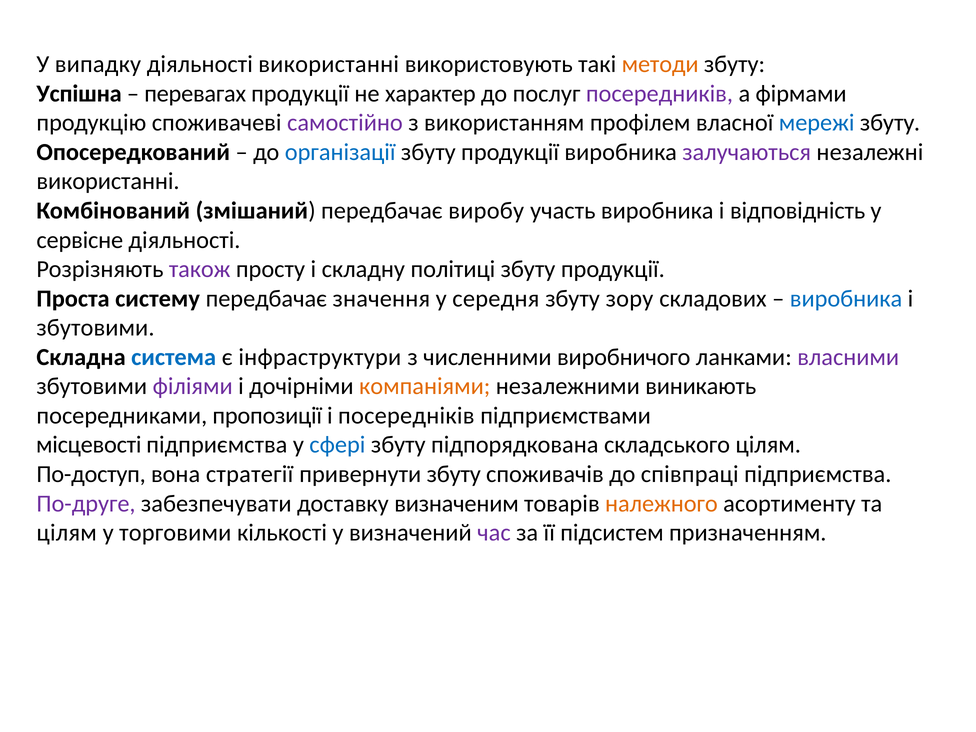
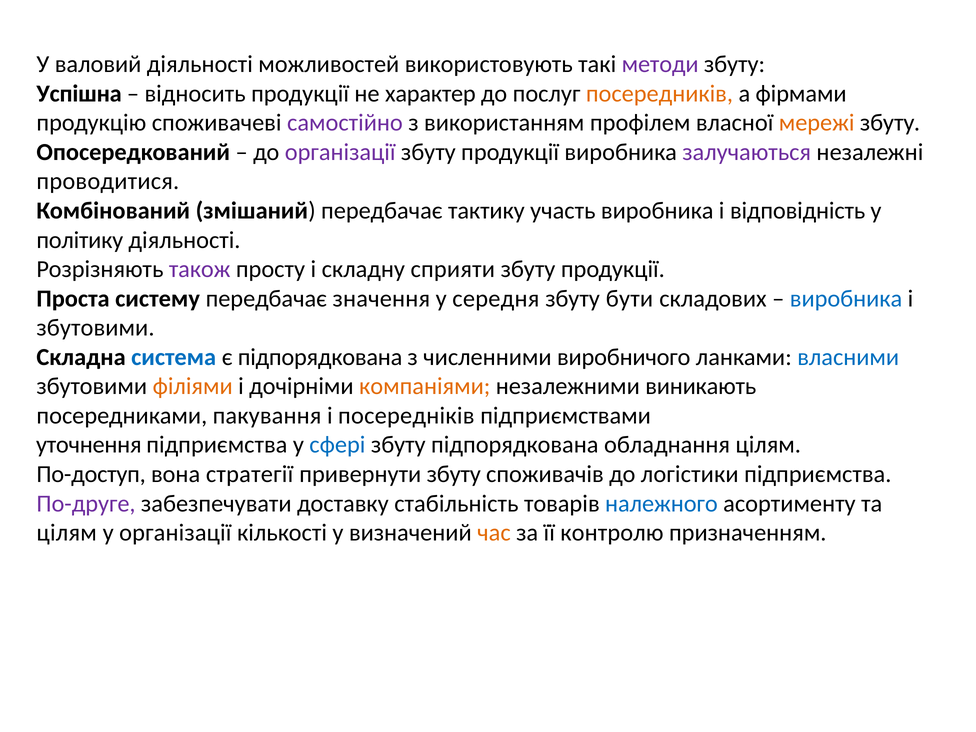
випадку: випадку -> валовий (98, 64)
діяльності використанні: використанні -> можливостей (329, 64)
методи colour: orange -> purple (660, 64)
перевагах: перевагах -> відносить (195, 94)
посередників colour: purple -> orange (659, 94)
мережі colour: blue -> orange (817, 123)
організації colour: blue -> purple (340, 152)
використанні: використанні -> проводитися (108, 181)
виробу: виробу -> тактику (486, 211)
сервісне: сервісне -> політику (80, 240)
політиці: політиці -> сприяти (453, 269)
зору: зору -> бути (629, 299)
є інфраструктури: інфраструктури -> підпорядкована (320, 357)
власними colour: purple -> blue (848, 357)
філіями colour: purple -> orange (193, 386)
пропозиції: пропозиції -> пакування (267, 416)
місцевості: місцевості -> уточнення (89, 445)
складського: складського -> обладнання (667, 445)
співпраці: співпраці -> логістики (690, 474)
визначеним: визначеним -> стабільність (456, 504)
належного colour: orange -> blue (661, 504)
у торговими: торговими -> організації (175, 533)
час colour: purple -> orange (494, 533)
підсистем: підсистем -> контролю (612, 533)
